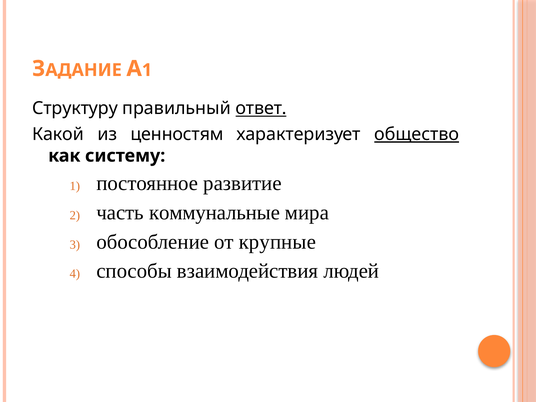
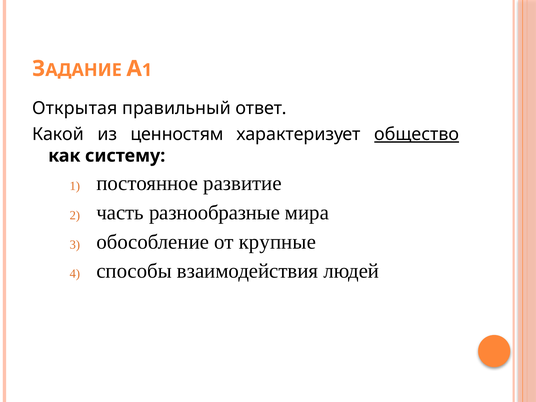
Структуру: Структуру -> Открытая (75, 108)
ответ underline: present -> none (261, 108)
коммунальные: коммунальные -> разнообразные (215, 213)
